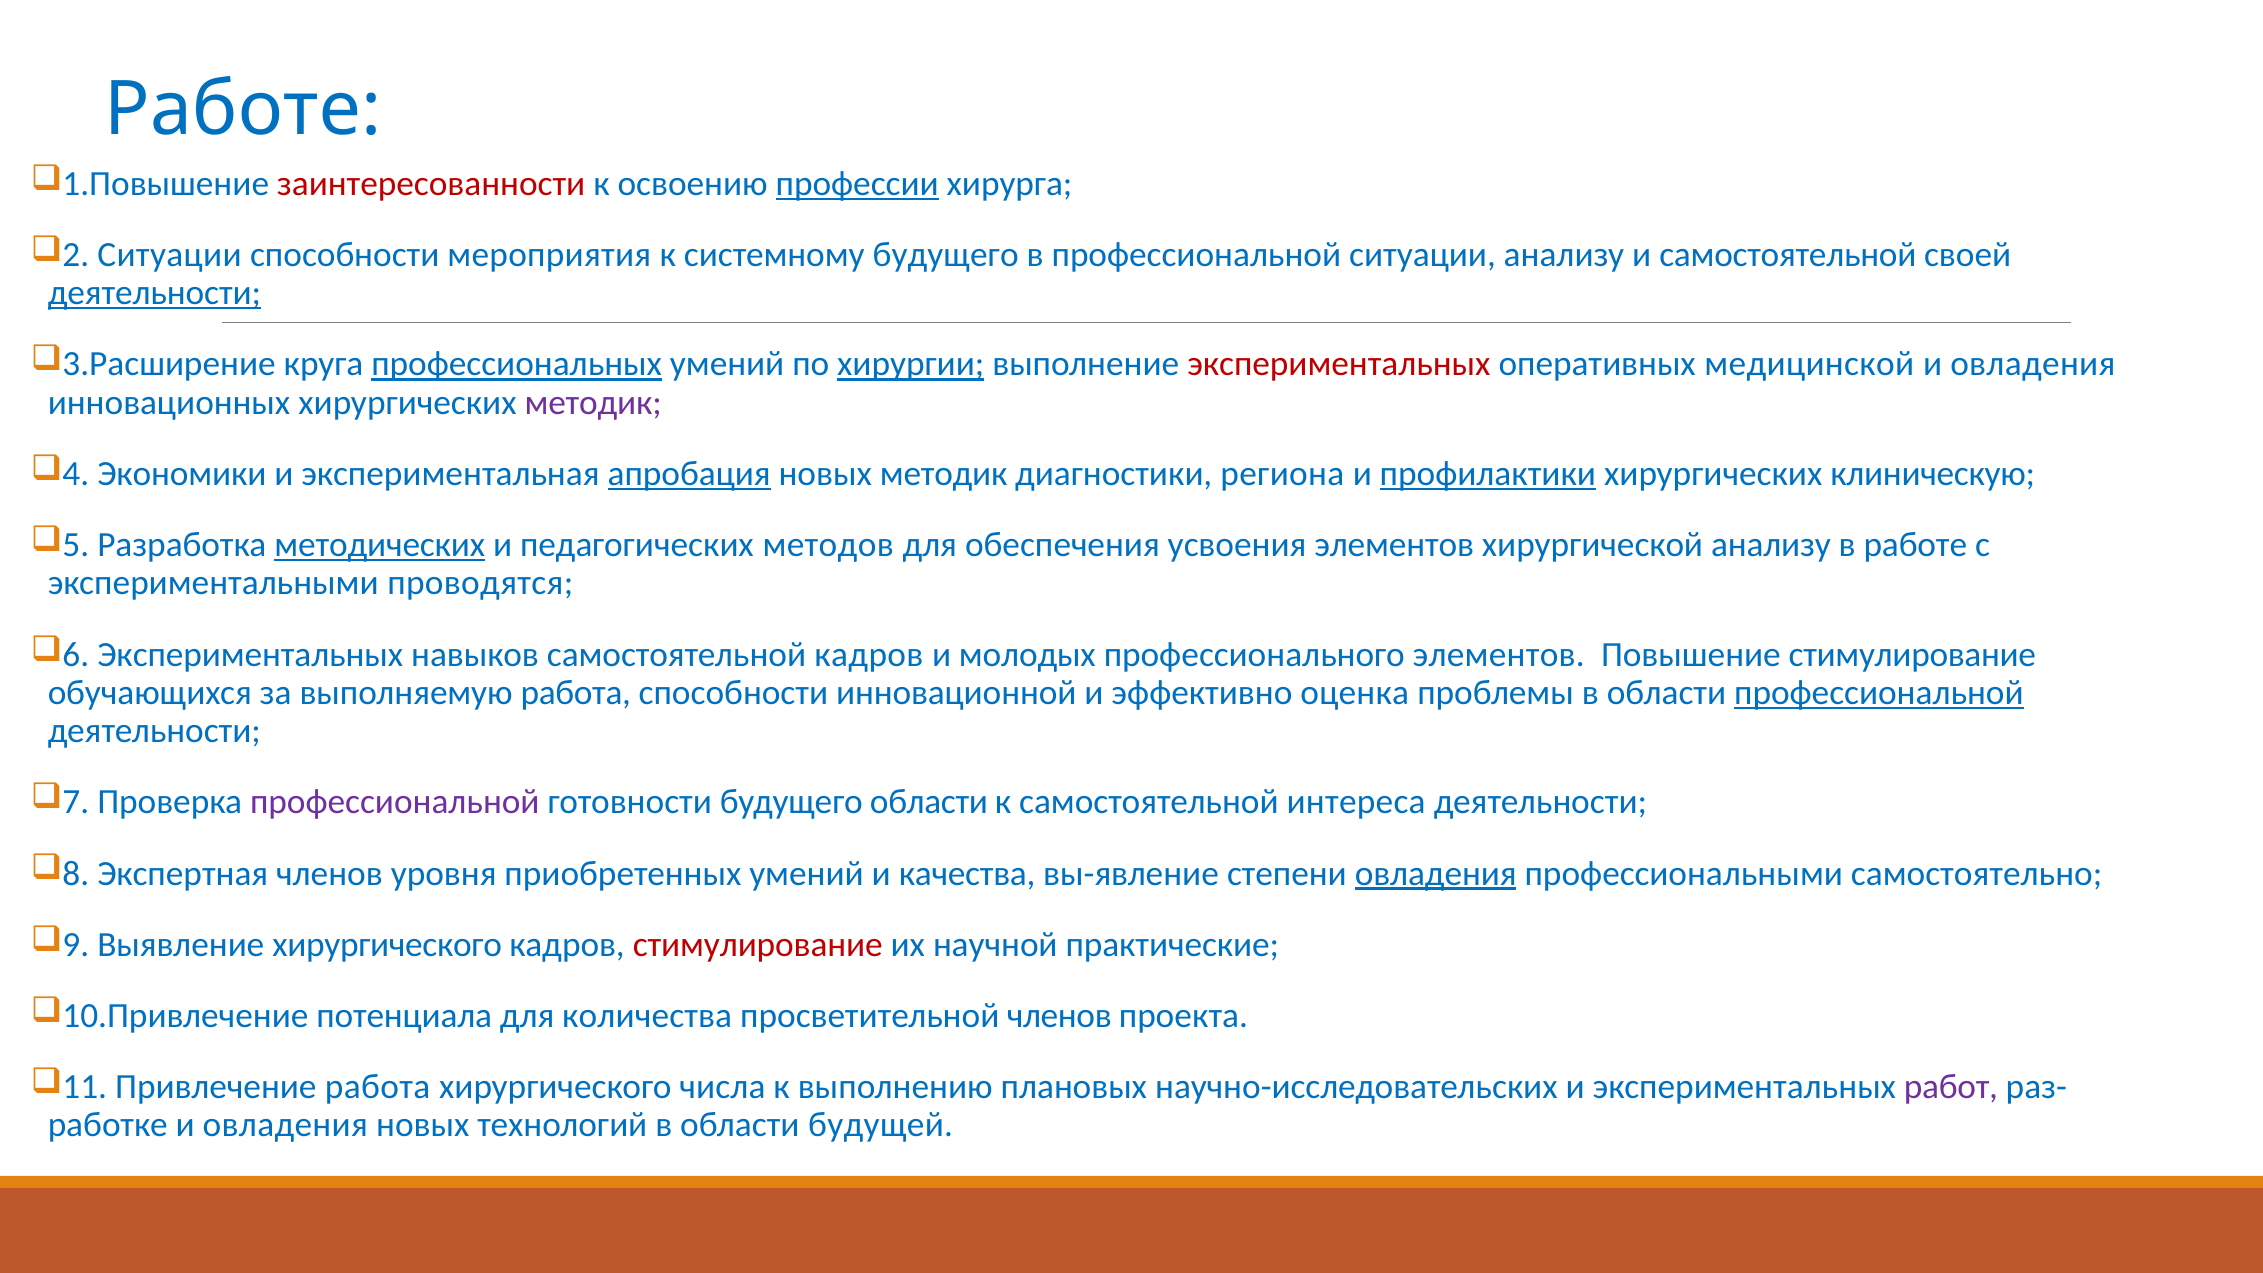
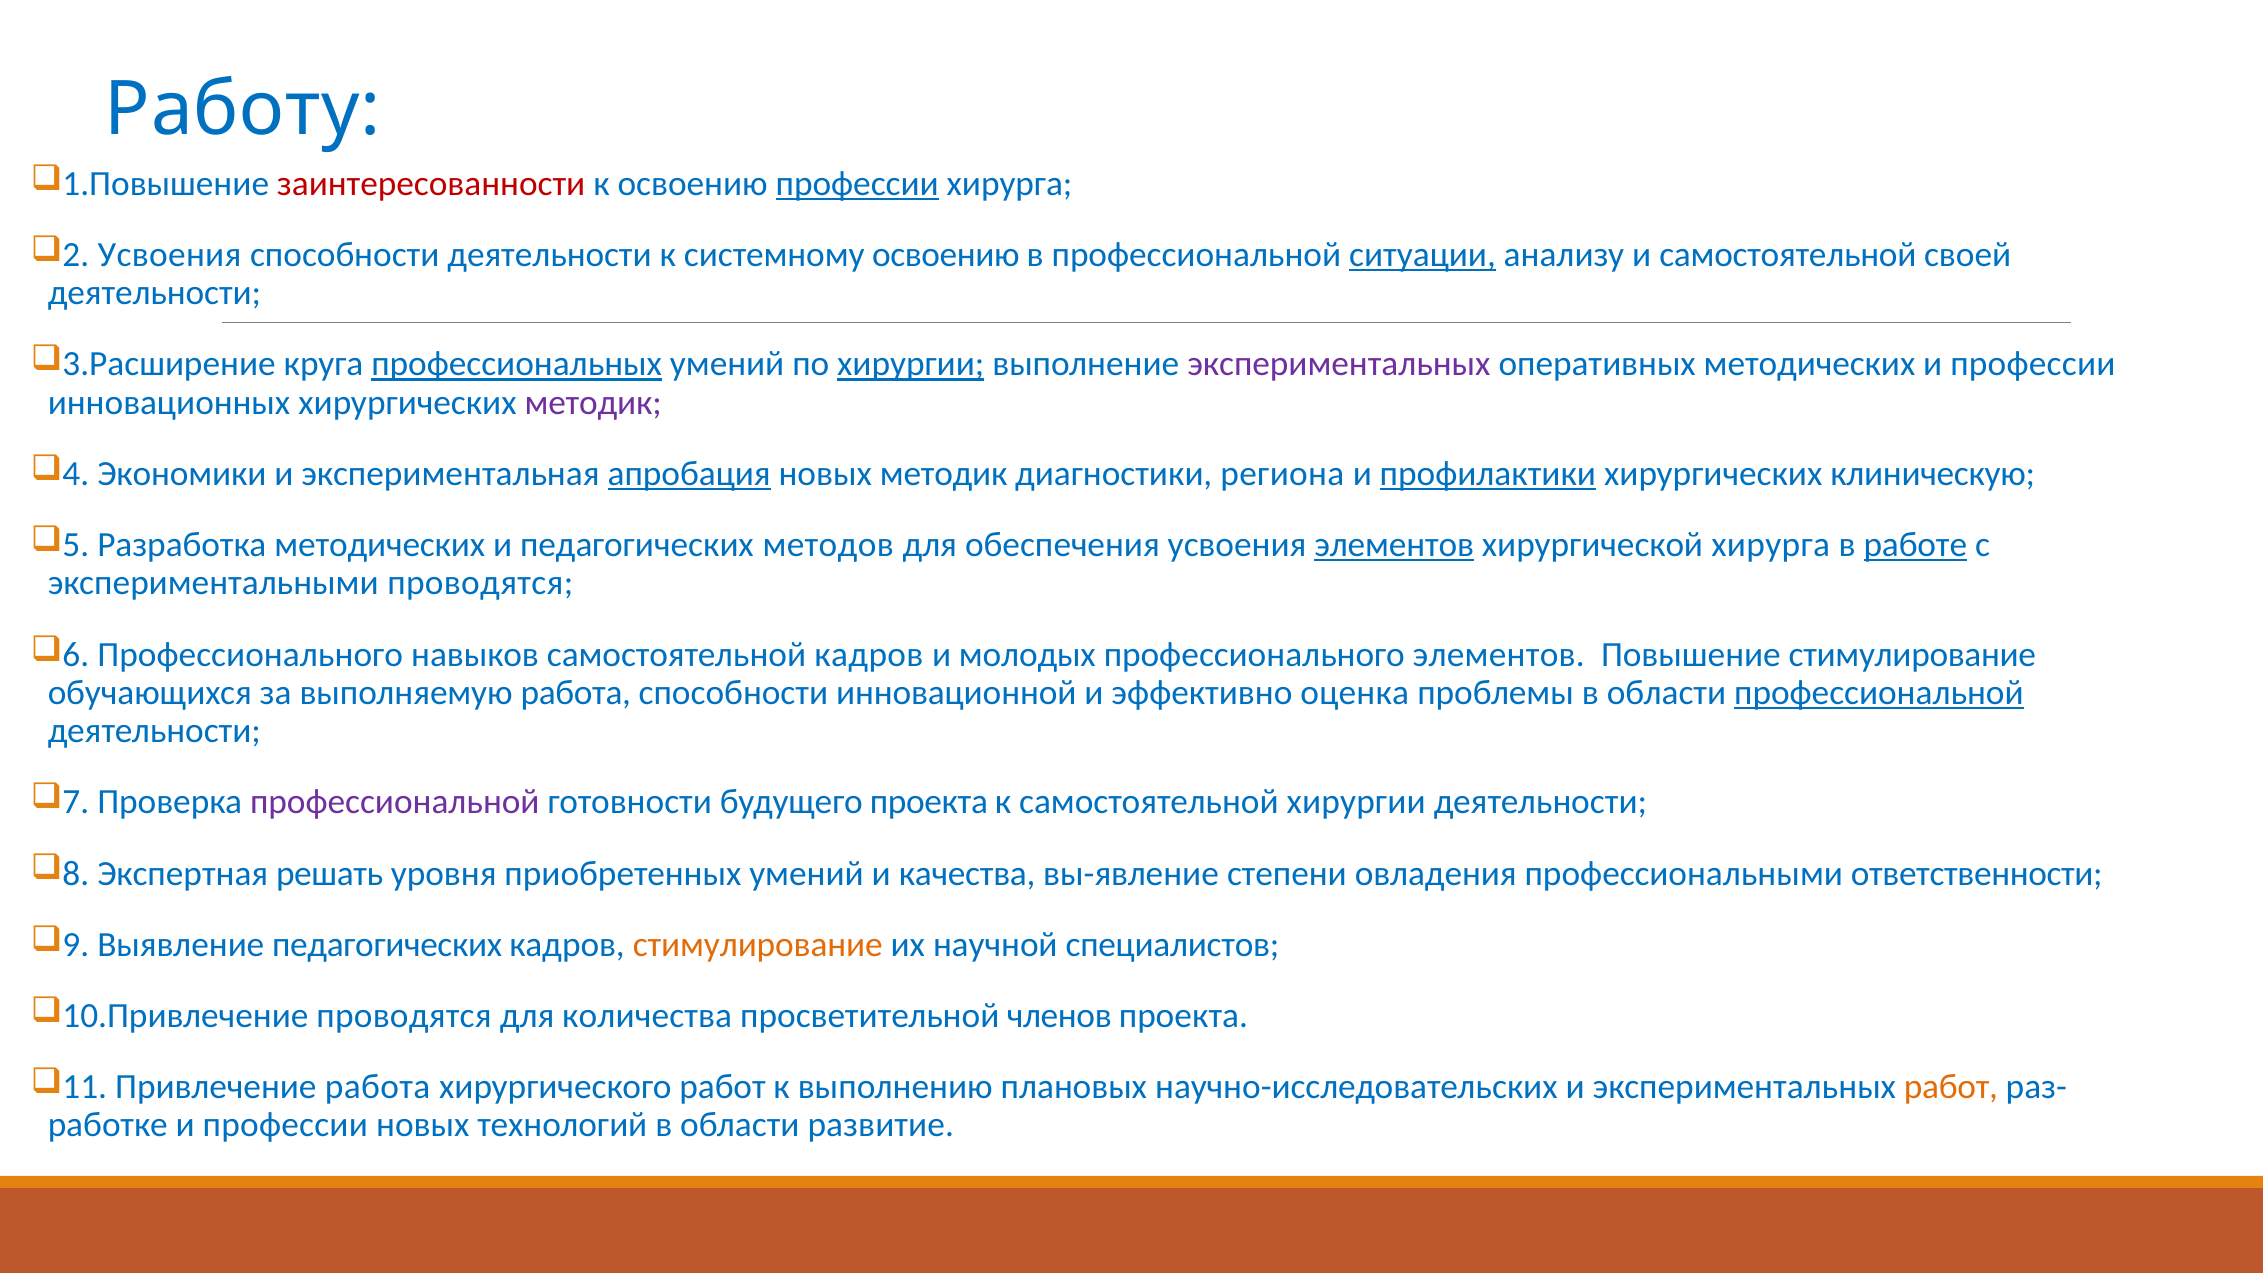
Работе: Работе -> Работу (243, 110)
Ситуации: Ситуации -> Усвоения (170, 255)
способности мероприятия: мероприятия -> деятельности (550, 255)
системному будущего: будущего -> освоению (946, 255)
ситуации underline: none -> present (1423, 255)
деятельности underline: present -> none (154, 293)
экспериментальных colour: red -> purple (1339, 364)
оперативных медицинской: медицинской -> методических (1809, 364)
овладения: овладения -> профессии (2033, 364)
методических underline: present -> none (380, 545)
элементов underline: none -> present (1394, 545)
хирургической анализу: анализу -> хирурга (1771, 545)
работе underline: none -> present (1915, 545)
Экспериментальных: Экспериментальных -> Профессионального (250, 654)
будущего области: области -> проекта (929, 802)
самостоятельной интереса: интереса -> хирургии (1356, 802)
Экспертная членов: членов -> решать (330, 873)
овладения underline: present -> none (1436, 873)
самостоятельно: самостоятельно -> ответственности (1977, 873)
Выявление хирургического: хирургического -> педагогических (387, 945)
стимулирование colour: red -> orange (758, 945)
практические: практические -> специалистов (1172, 945)
потенциала: потенциала -> проводятся (404, 1016)
хирургического числа: числа -> работ (723, 1087)
работ colour: purple -> orange (1951, 1087)
овладения: овладения -> профессии (285, 1125)
будущей: будущей -> развитие (881, 1125)
